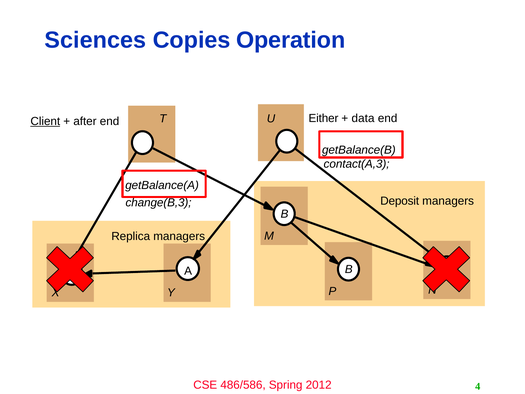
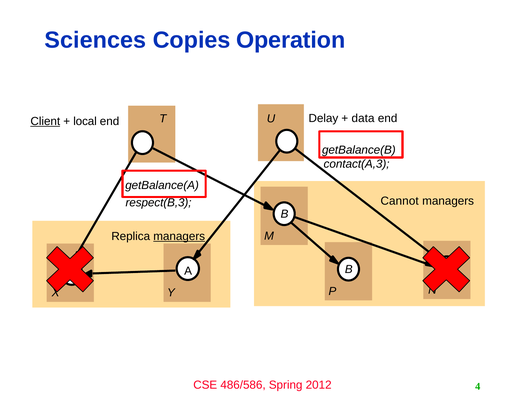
Either: Either -> Delay (323, 118)
after: after -> local (85, 121)
Deposit: Deposit -> Cannot (400, 201)
change(B,3: change(B,3 -> respect(B,3 (159, 202)
managers underline: none -> present (179, 236)
